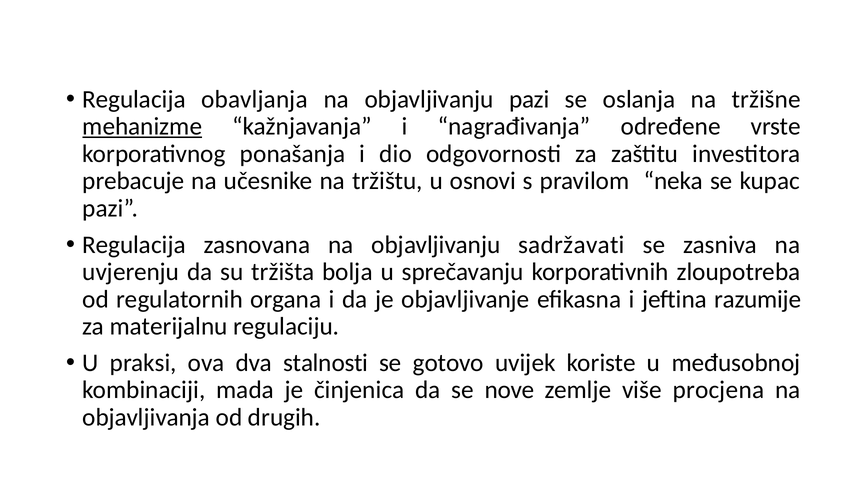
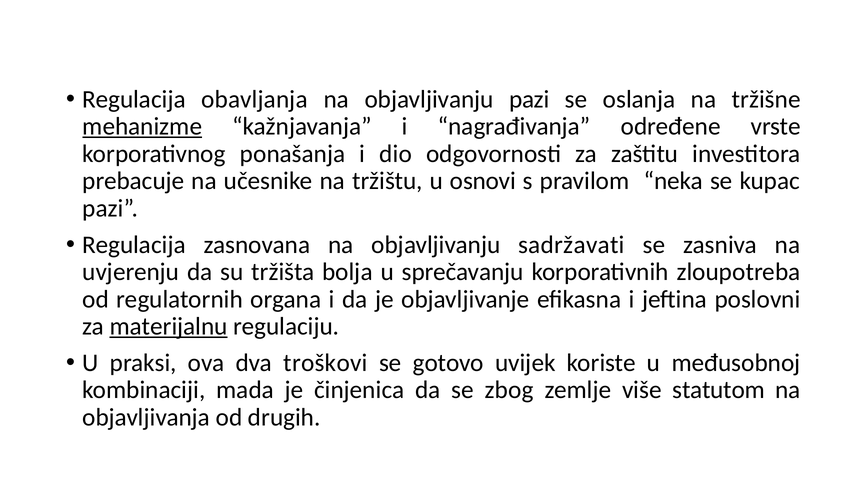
razumije: razumije -> poslovni (758, 299)
materijalnu underline: none -> present (169, 326)
stalnosti: stalnosti -> troškovi (325, 363)
nove: nove -> zbog (509, 390)
procjena: procjena -> statutom (719, 390)
